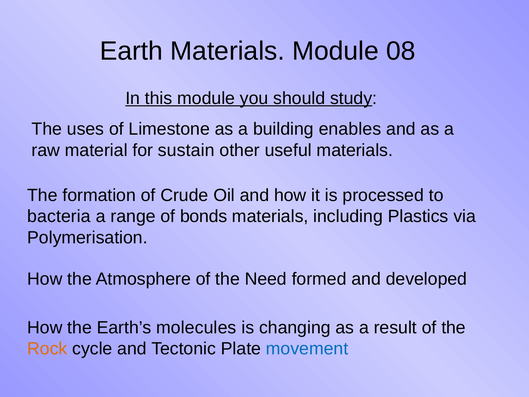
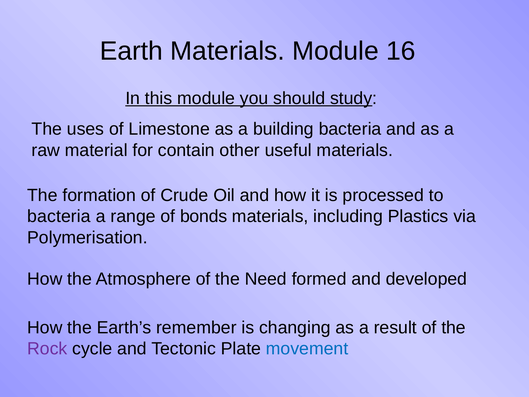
08: 08 -> 16 (401, 51)
building enables: enables -> bacteria (350, 129)
sustain: sustain -> contain (186, 150)
molecules: molecules -> remember (196, 327)
Rock colour: orange -> purple (47, 349)
